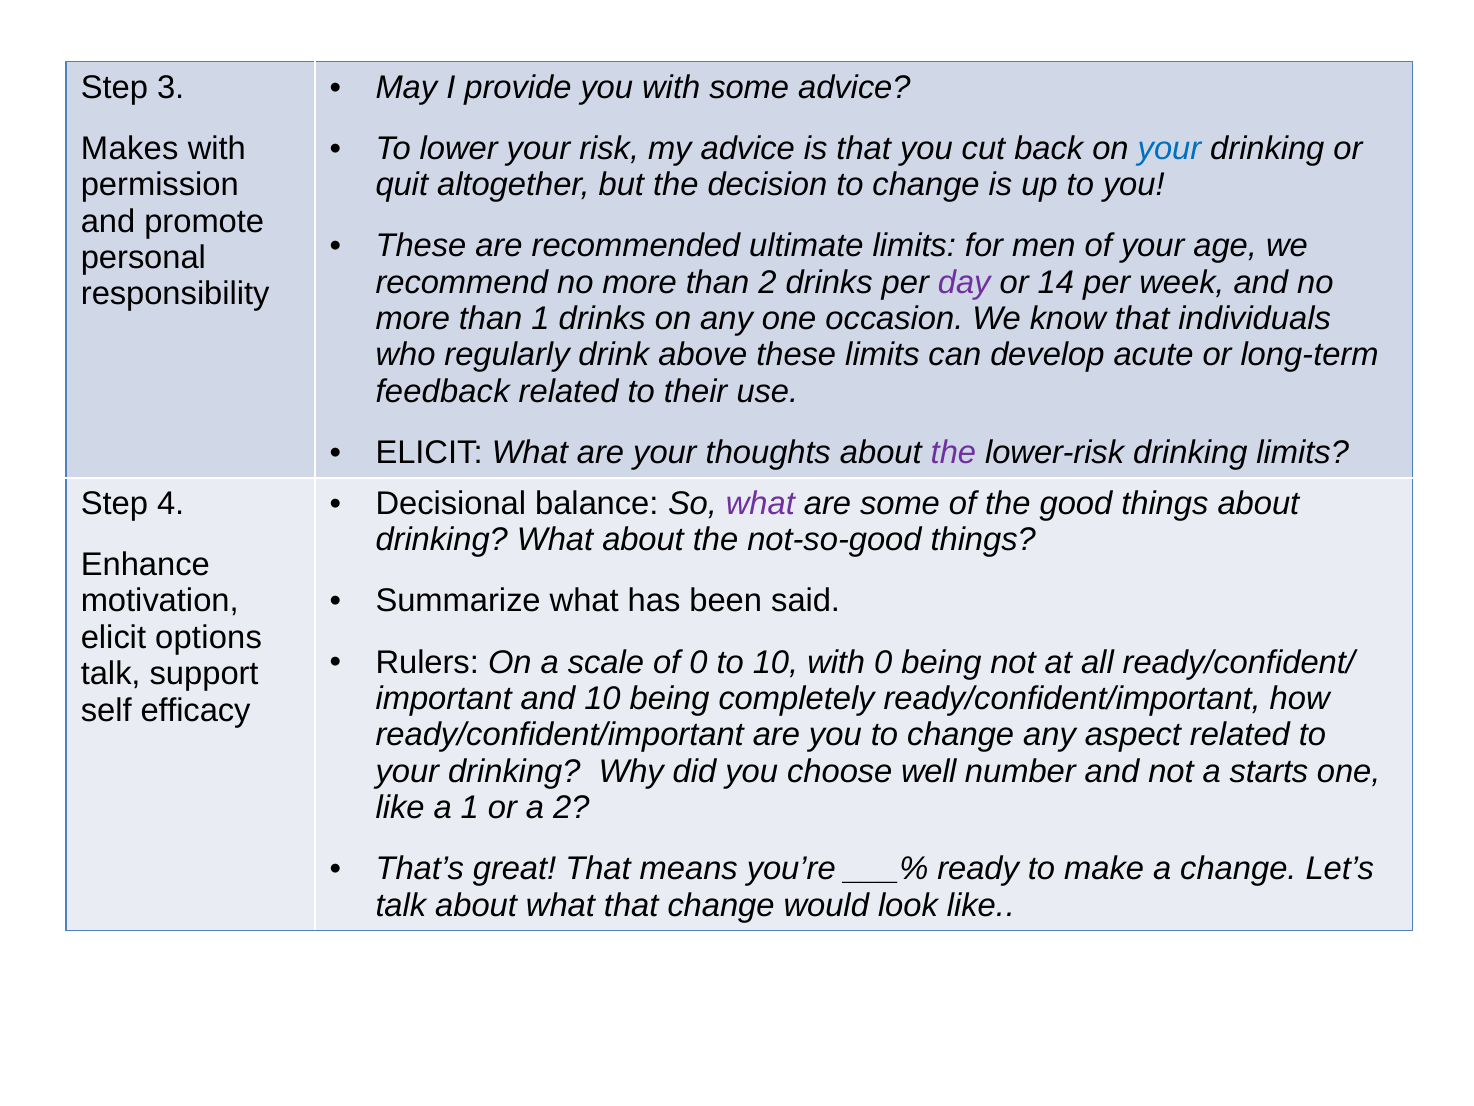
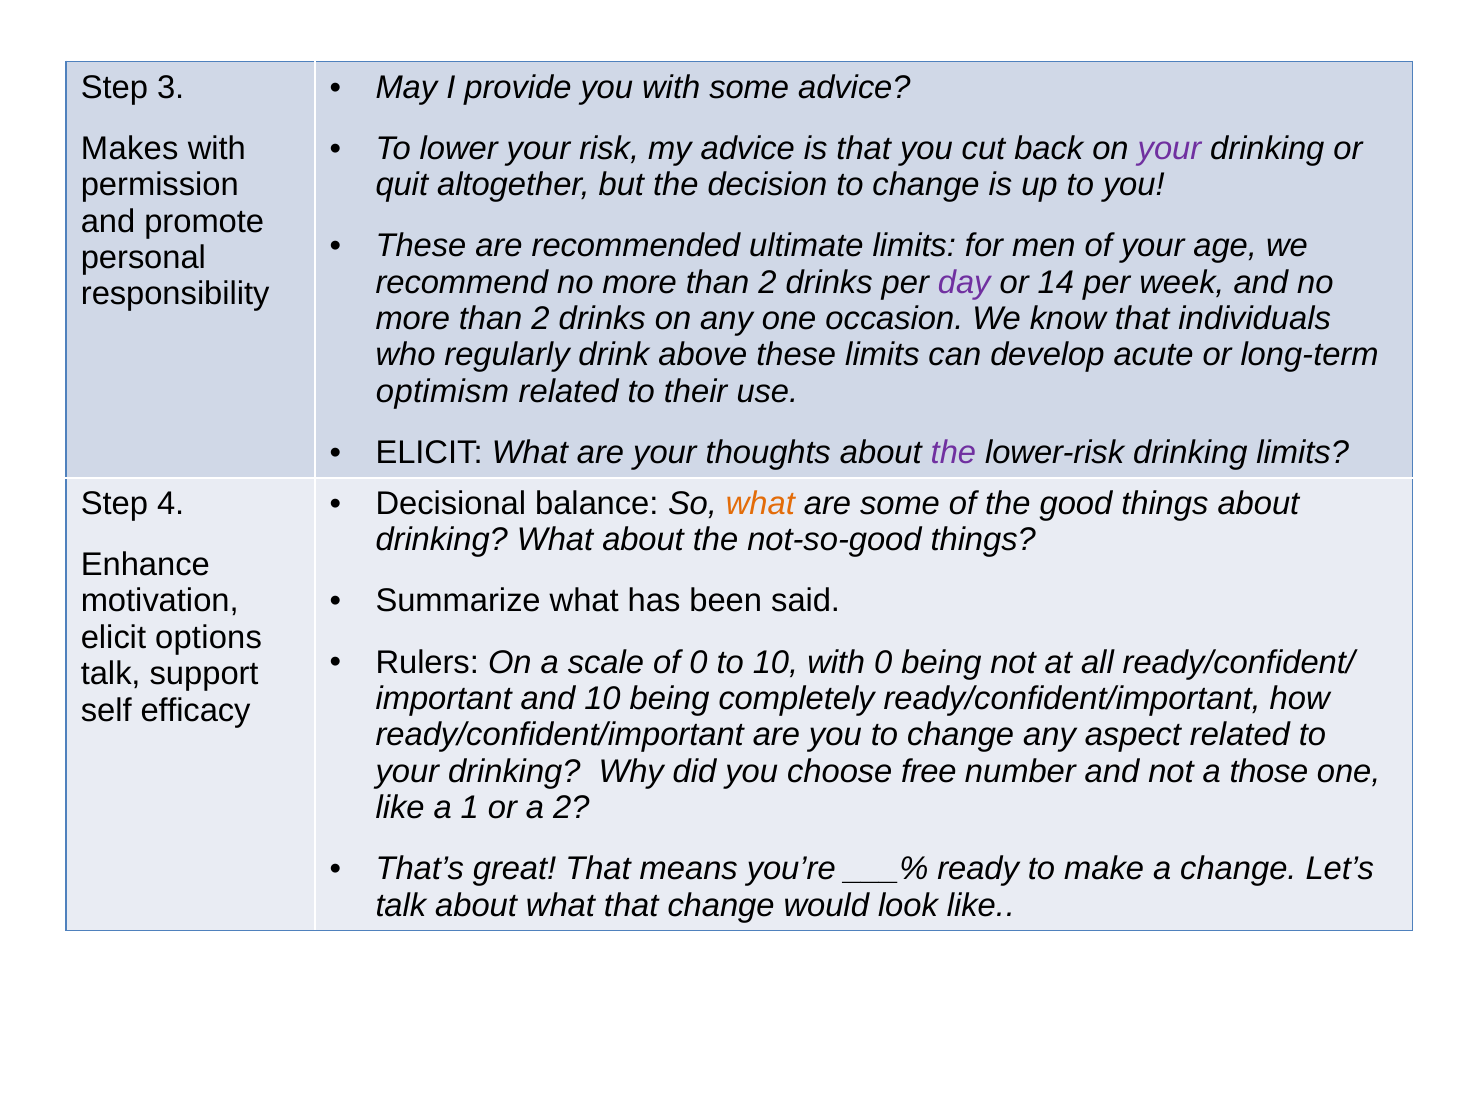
your colour: blue -> purple (1169, 148)
1: 1 -> 2 (541, 319)
feedback: feedback -> optimism (443, 391)
what colour: purple -> orange (760, 504)
well: well -> free (929, 771)
starts: starts -> those (1269, 771)
